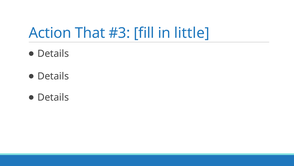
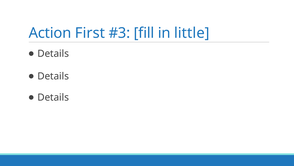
That: That -> First (90, 33)
